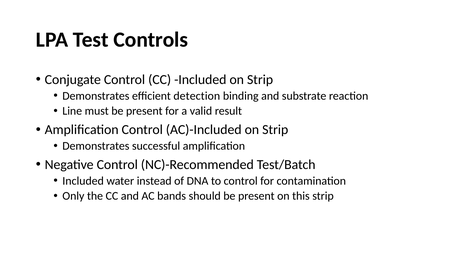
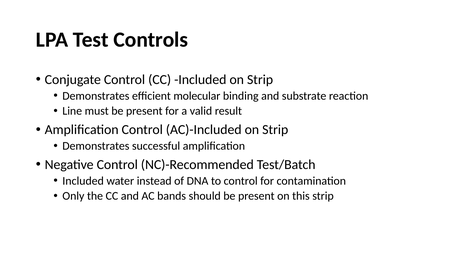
detection: detection -> molecular (197, 96)
